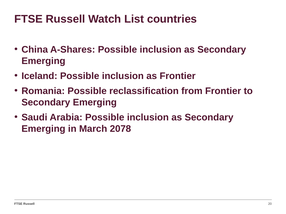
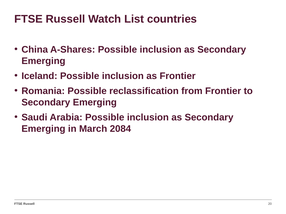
2078: 2078 -> 2084 (120, 129)
